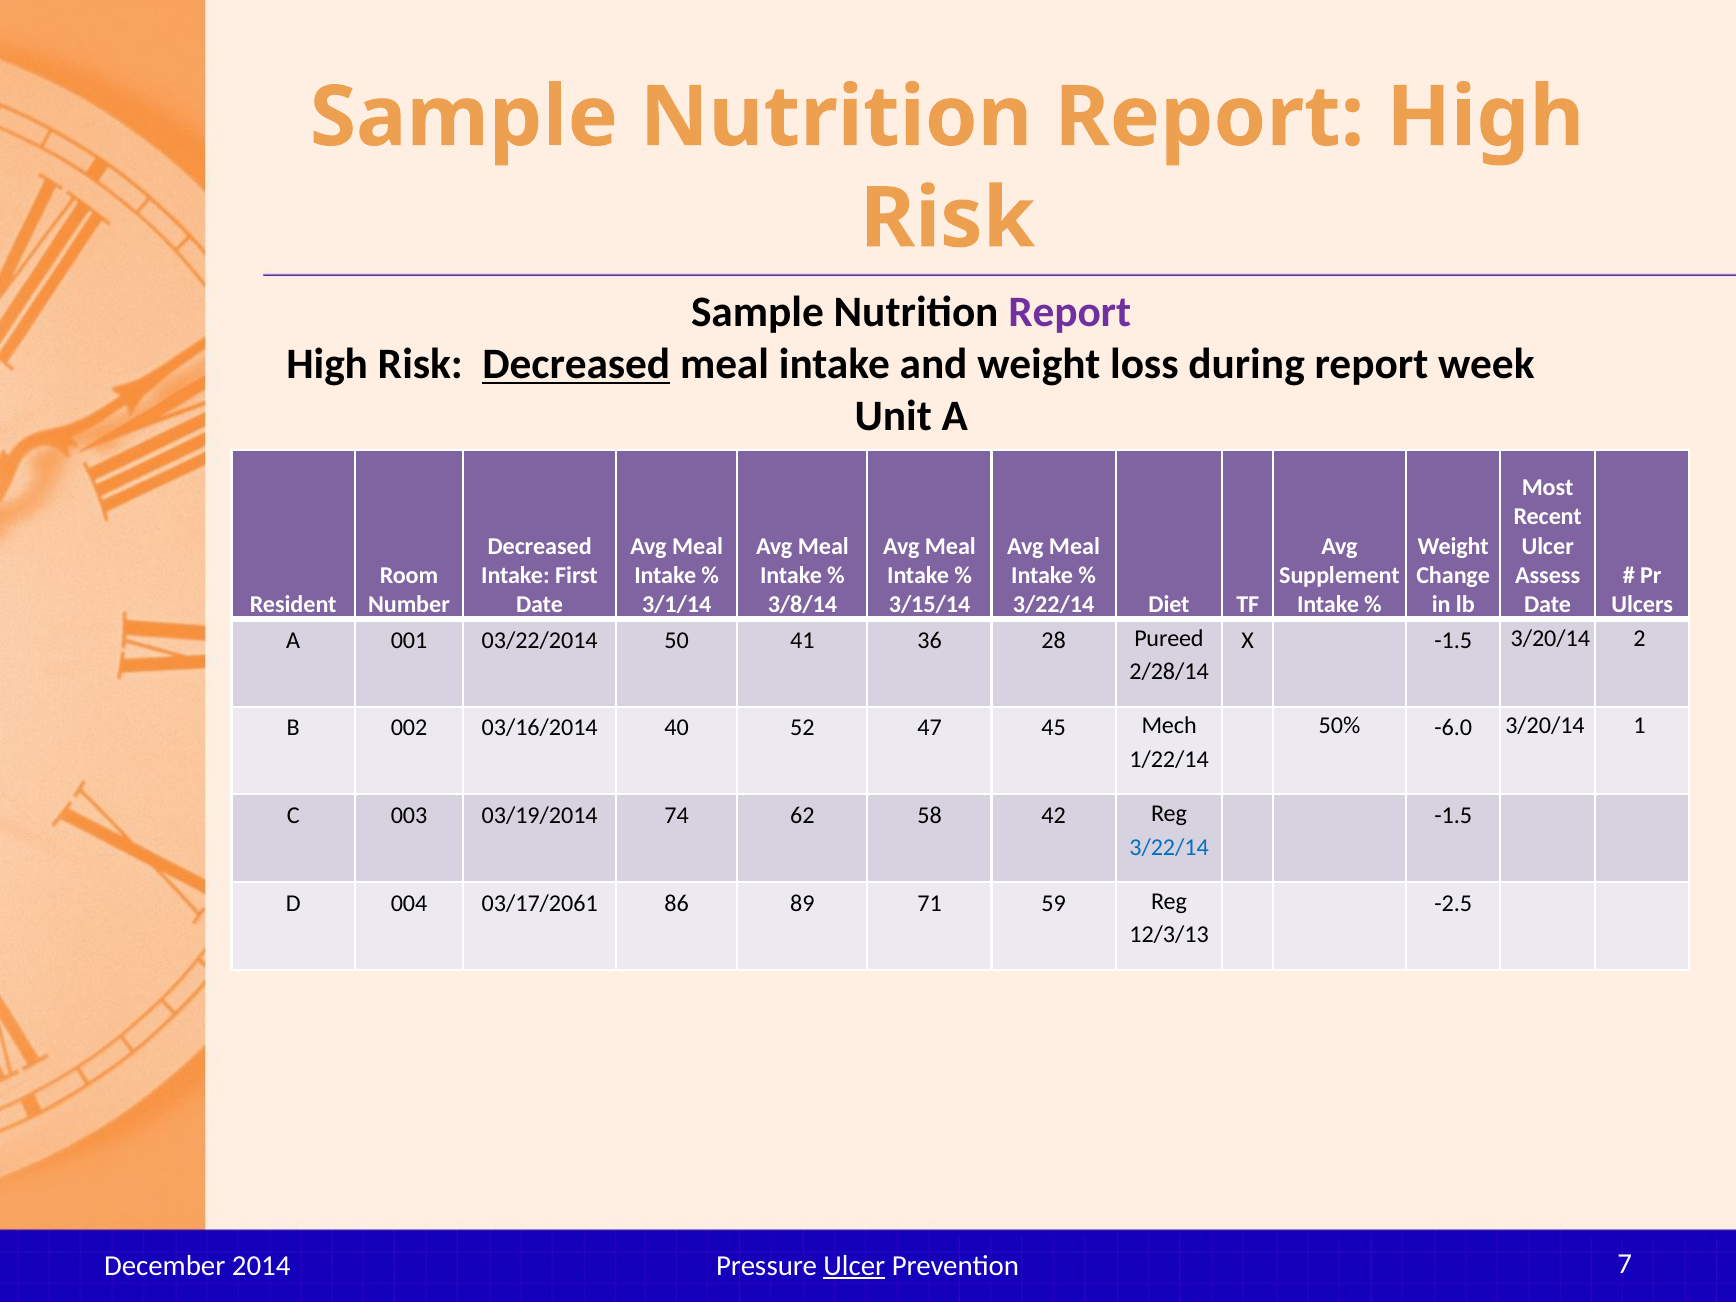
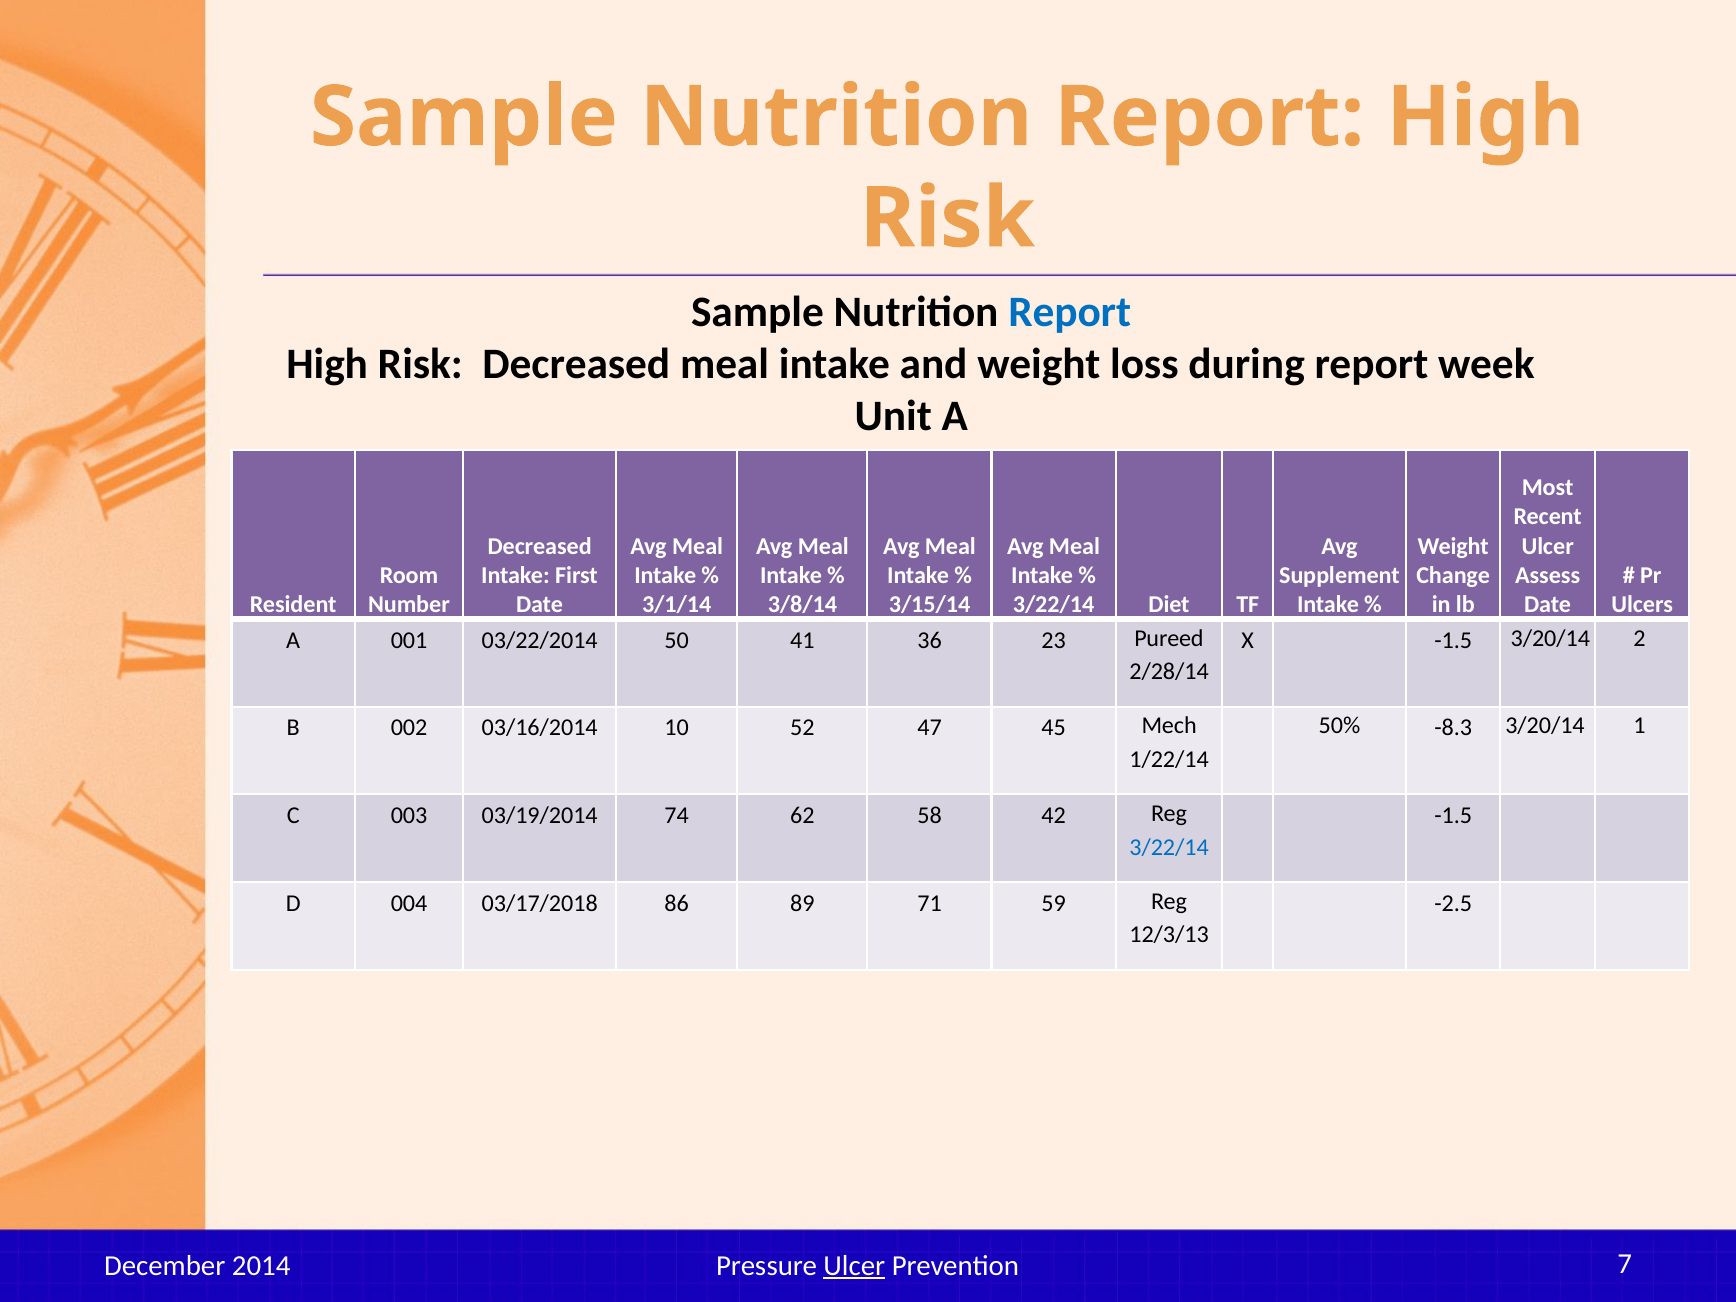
Report colour: purple -> blue (1070, 312)
Decreased underline: present -> none (576, 365)
28: 28 -> 23 (1054, 640)
-6.0: -6.0 -> -8.3 (1453, 728)
40: 40 -> 10 (677, 728)
03/17/2061: 03/17/2061 -> 03/17/2018 (540, 903)
